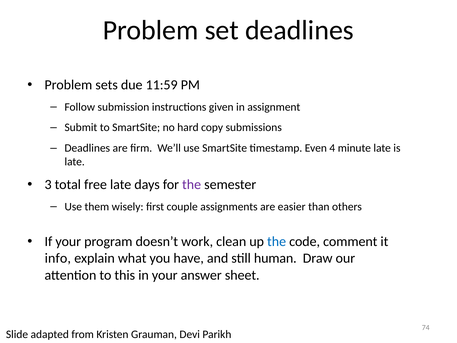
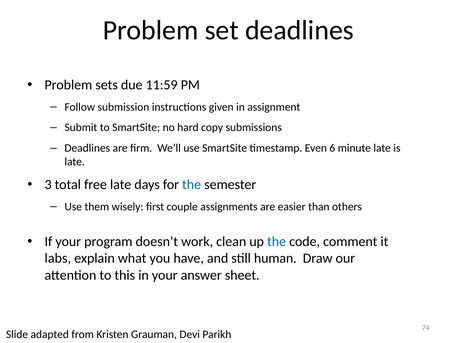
4: 4 -> 6 (332, 148)
the colour: purple -> blue (192, 185)
info: info -> labs (58, 258)
